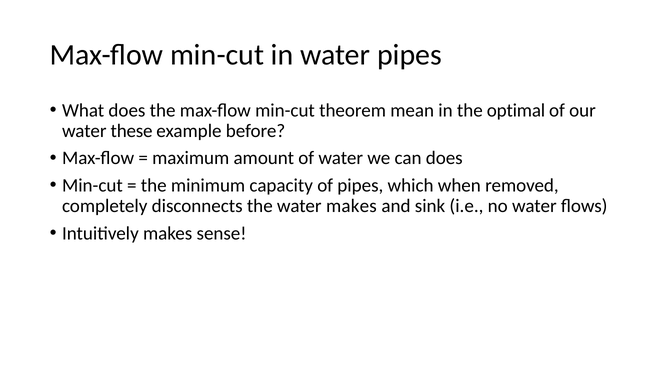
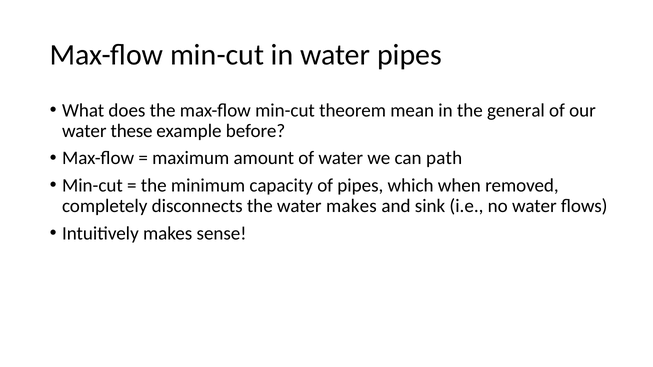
optimal: optimal -> general (516, 110)
can does: does -> path (444, 158)
